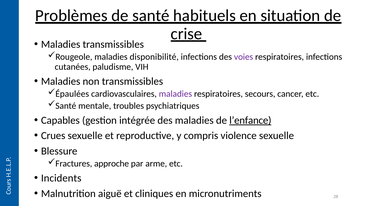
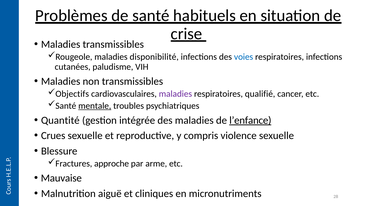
voies colour: purple -> blue (244, 57)
Épaulées: Épaulées -> Objectifs (72, 94)
secours: secours -> qualifié (260, 94)
mentale underline: none -> present (95, 106)
Capables: Capables -> Quantité (60, 120)
Incidents: Incidents -> Mauvaise (61, 178)
